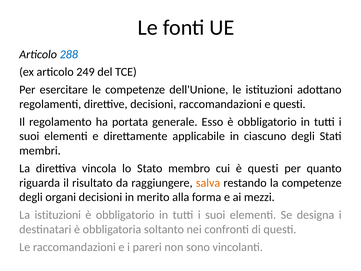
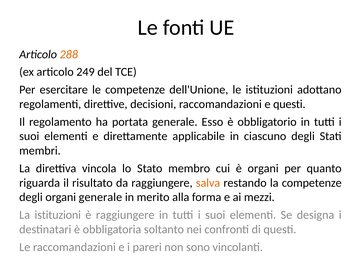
288 colour: blue -> orange (69, 54)
è questi: questi -> organi (263, 168)
organi decisioni: decisioni -> generale (100, 197)
obbligatorio: obbligatorio -> raggiungere (125, 215)
